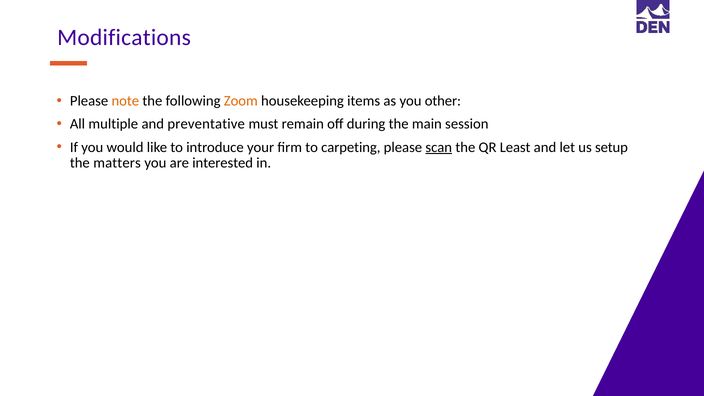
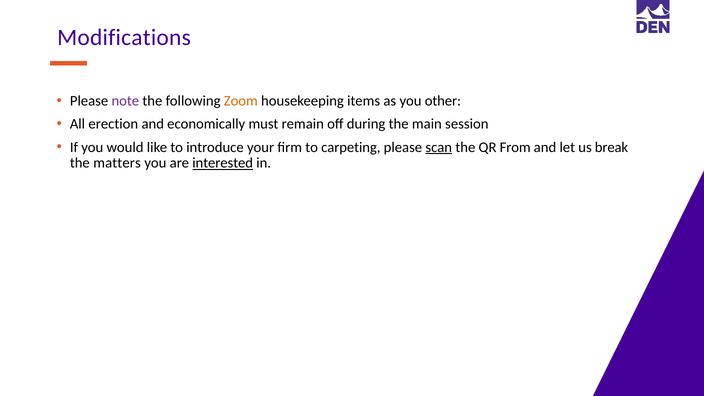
note colour: orange -> purple (125, 101)
multiple: multiple -> erection (113, 124)
preventative: preventative -> economically (206, 124)
Least: Least -> From (515, 147)
setup: setup -> break (611, 147)
interested underline: none -> present (223, 163)
